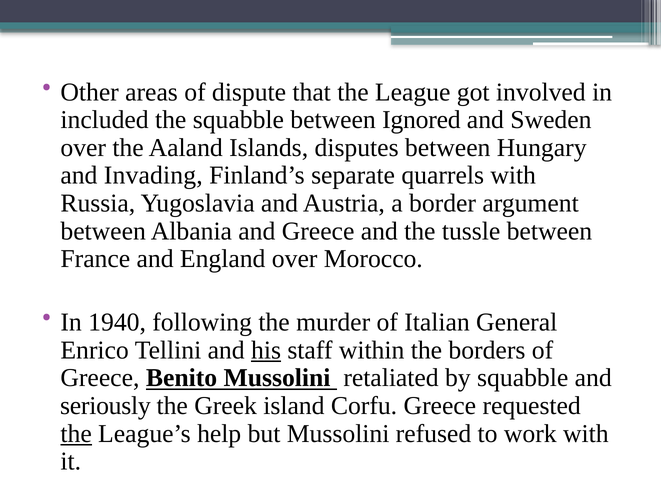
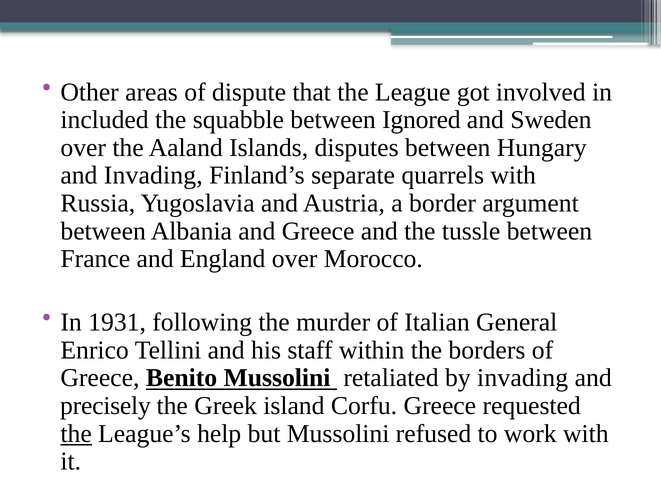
1940: 1940 -> 1931 (117, 322)
his underline: present -> none (266, 350)
by squabble: squabble -> invading (523, 378)
seriously: seriously -> precisely (105, 406)
